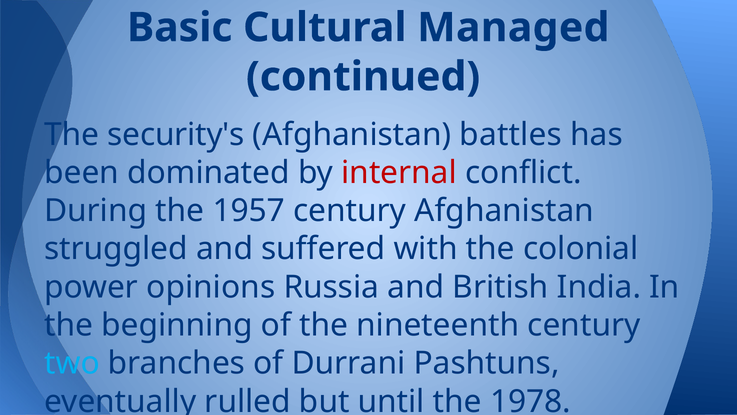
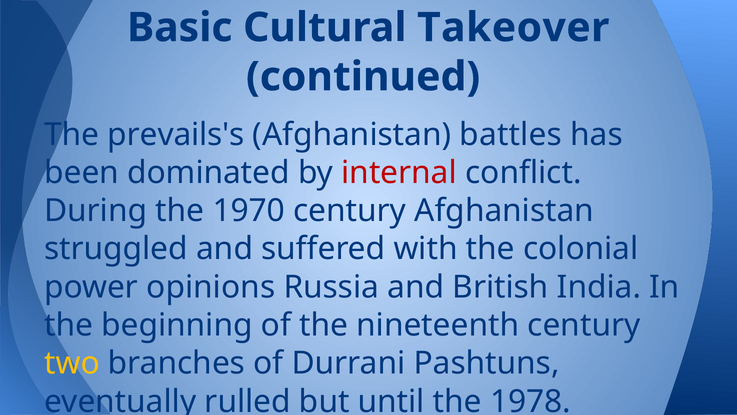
Managed: Managed -> Takeover (513, 28)
security's: security's -> prevails's (176, 134)
1957: 1957 -> 1970 (249, 211)
two colour: light blue -> yellow (72, 363)
